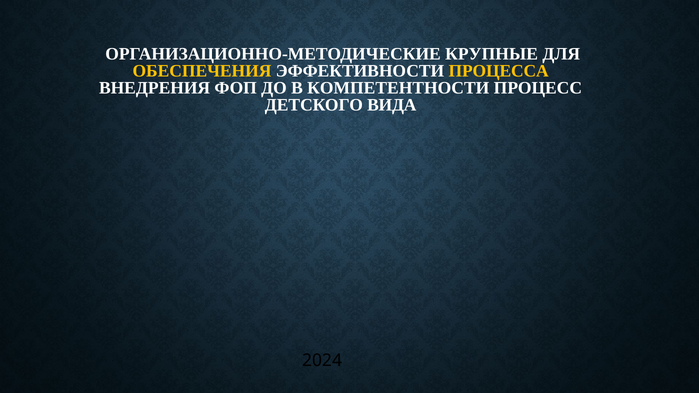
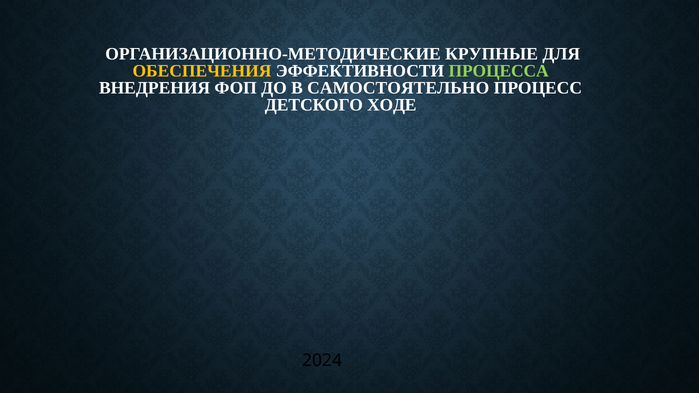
ПРОЦЕССА colour: yellow -> light green (499, 71)
КОМПЕТЕНТНОСТИ: КОМПЕТЕНТНОСТИ -> САМОСТОЯТЕЛЬНО (398, 88)
ВИДА: ВИДА -> ХОДЕ (392, 105)
